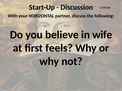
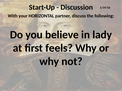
wife: wife -> lady (102, 35)
